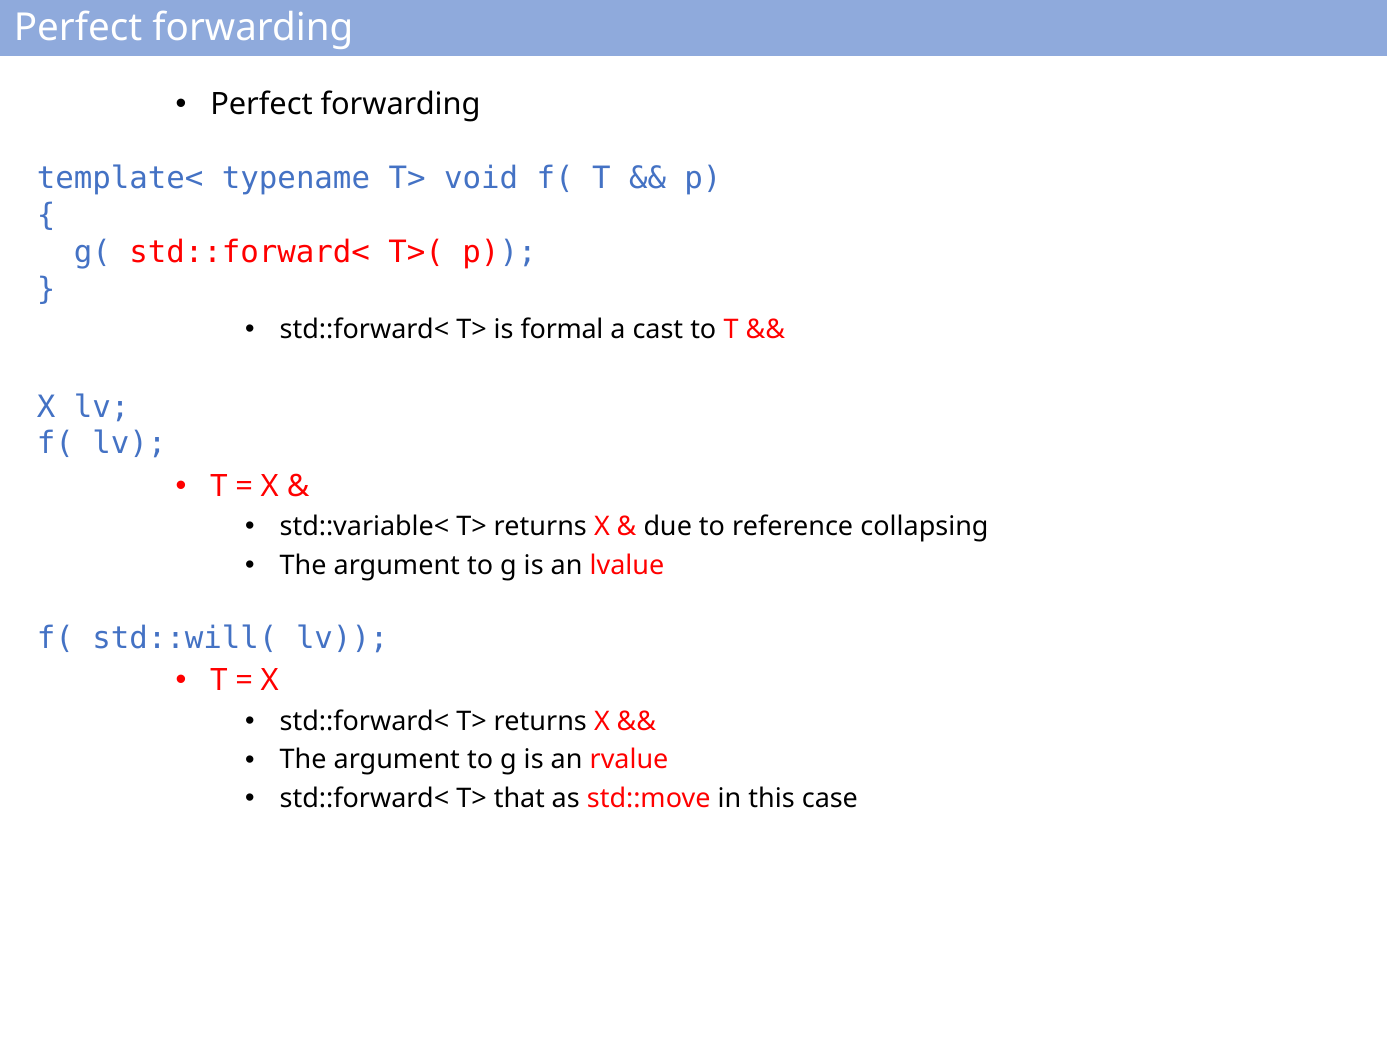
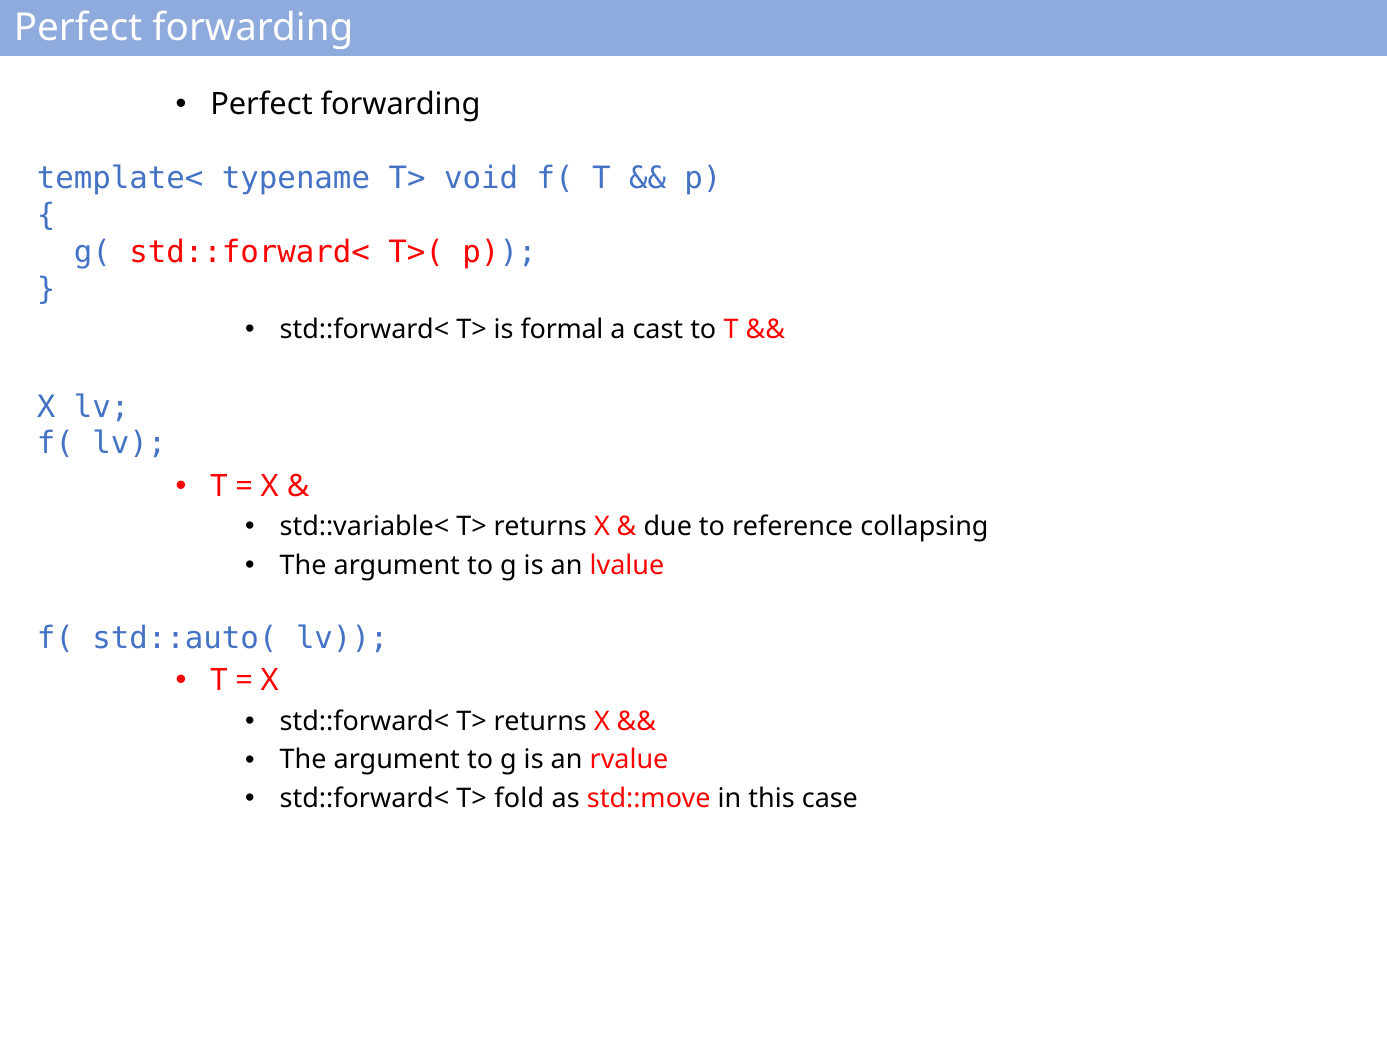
std::will(: std::will( -> std::auto( (185, 638)
that: that -> fold (519, 799)
